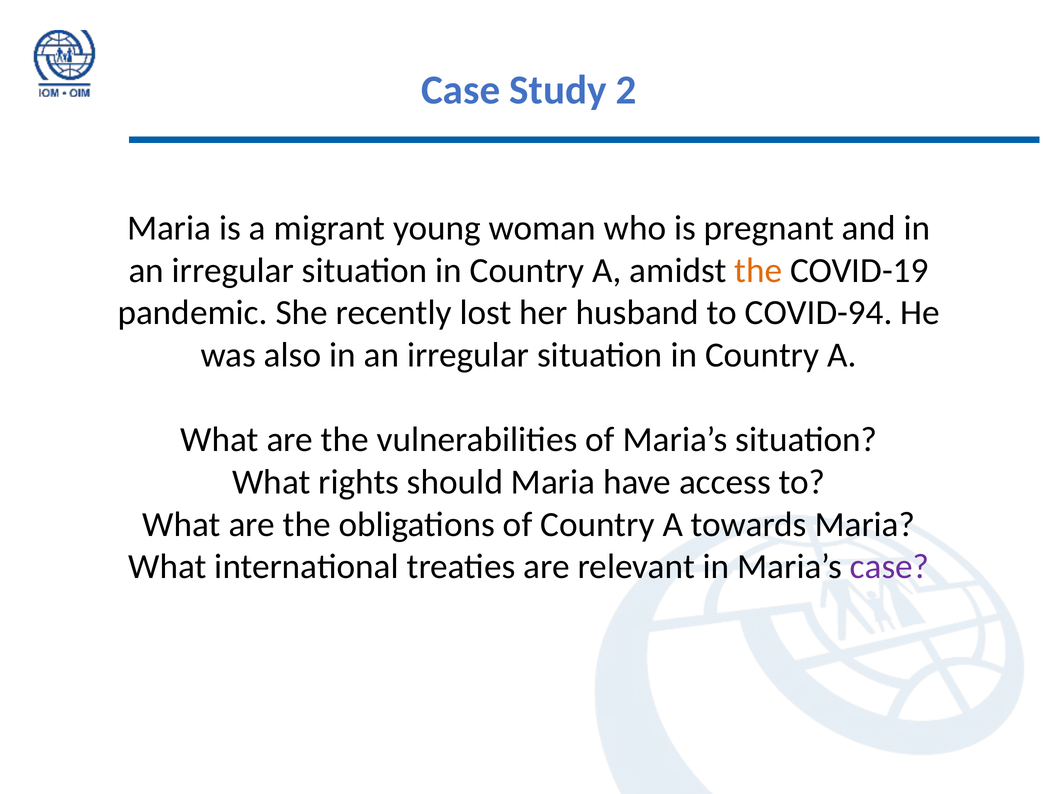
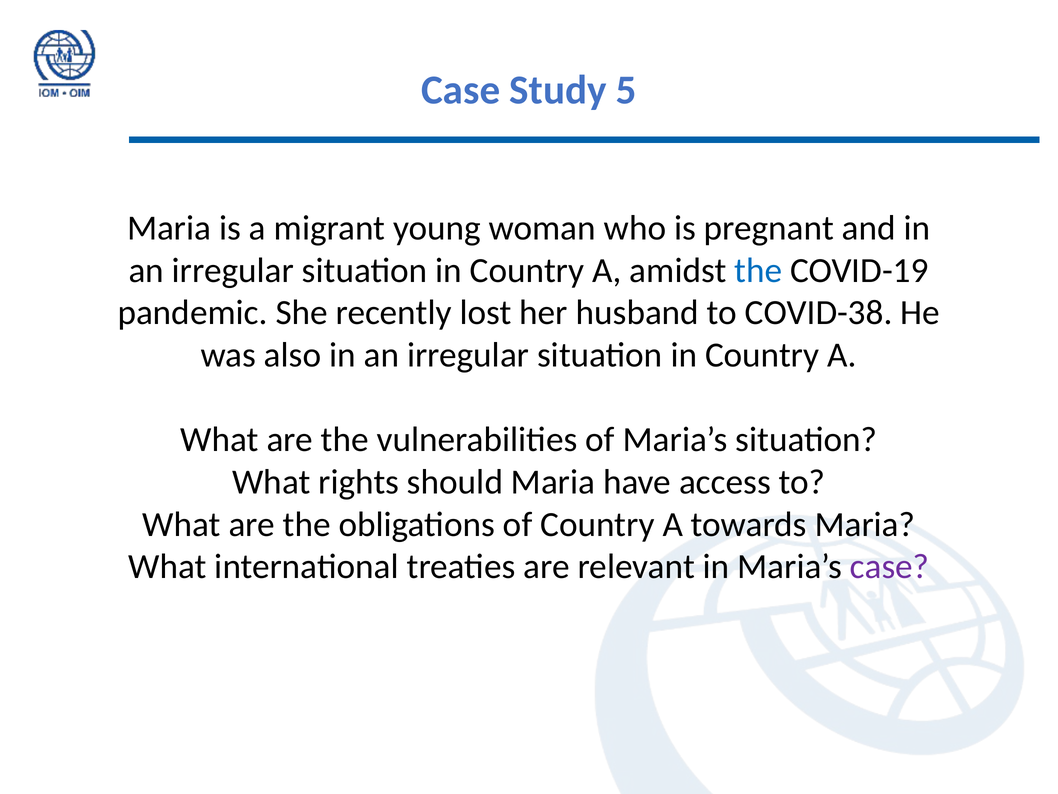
2: 2 -> 5 (626, 90)
the colour: orange -> blue (758, 270)
COVID-94: COVID-94 -> COVID-38 (819, 313)
